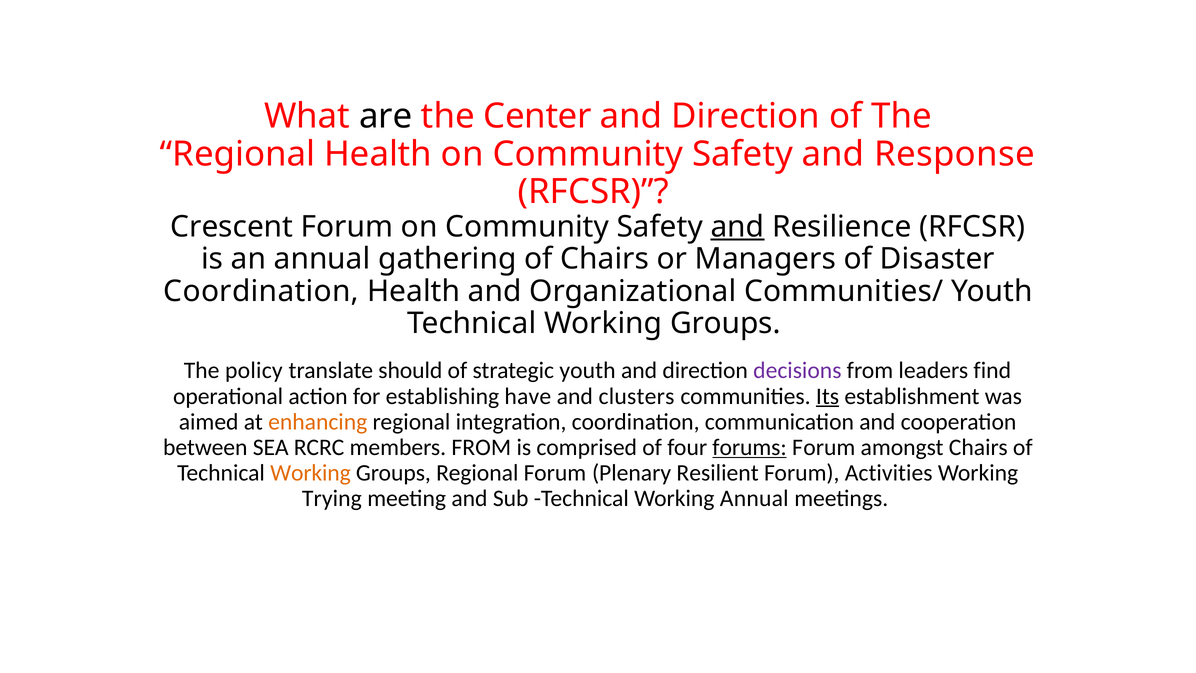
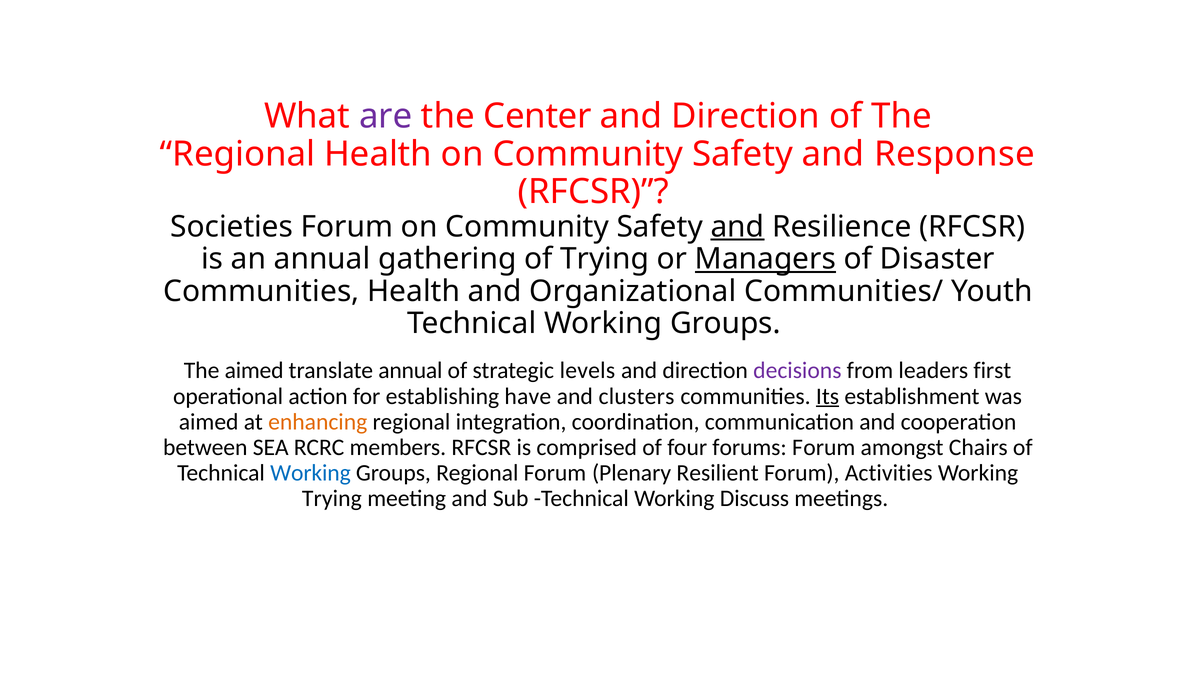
are colour: black -> purple (386, 116)
Crescent: Crescent -> Societies (232, 227)
of Chairs: Chairs -> Trying (605, 259)
Managers underline: none -> present (765, 259)
Coordination: Coordination -> Communities (261, 291)
The policy: policy -> aimed (254, 370)
translate should: should -> annual (410, 370)
strategic youth: youth -> levels (587, 370)
find: find -> first (992, 370)
members FROM: FROM -> RFCSR (481, 447)
forums underline: present -> none (750, 447)
Working colour: orange -> blue (310, 473)
Working Annual: Annual -> Discuss (754, 498)
